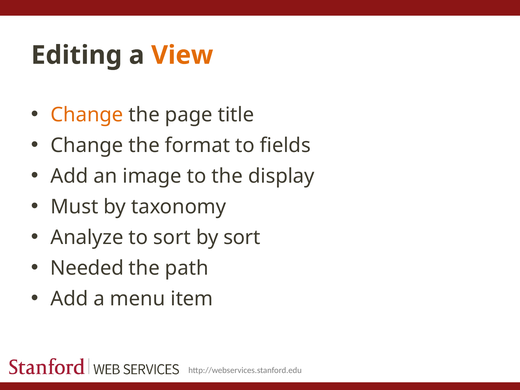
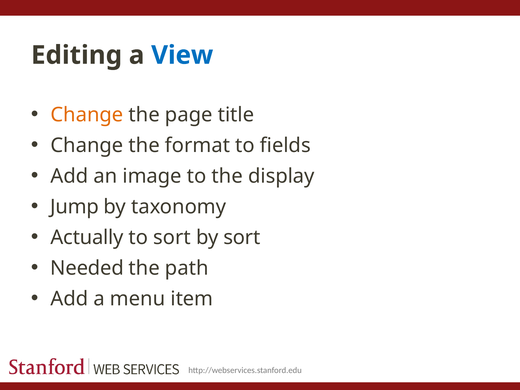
View colour: orange -> blue (182, 55)
Must: Must -> Jump (75, 207)
Analyze: Analyze -> Actually (87, 237)
